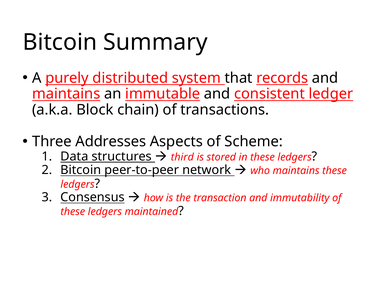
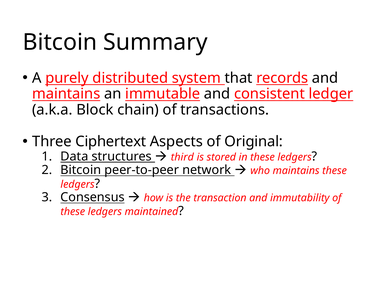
Addresses: Addresses -> Ciphertext (111, 141)
Scheme: Scheme -> Original (254, 141)
